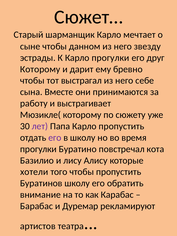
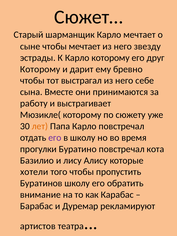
чтобы данном: данном -> мечтает (85, 46)
Карло прогулки: прогулки -> которому (111, 58)
лет colour: purple -> orange (40, 126)
Карло пропустить: пропустить -> повстречал (122, 126)
